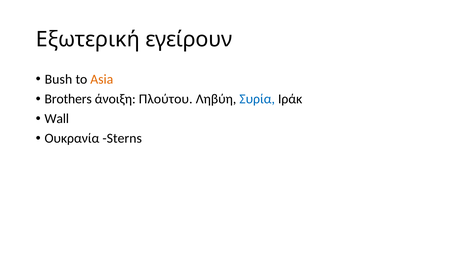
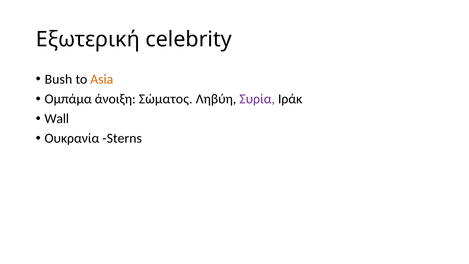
εγείρουν: εγείρουν -> celebrity (189, 39)
Brothers: Brothers -> Ομπάμα (68, 99)
Πλούτου: Πλούτου -> Σώματος (166, 99)
Συρία colour: blue -> purple (257, 99)
